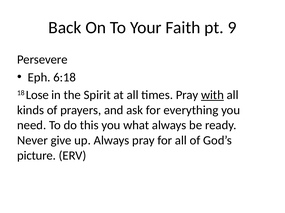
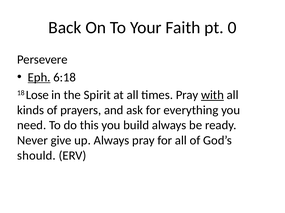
9: 9 -> 0 (232, 28)
Eph underline: none -> present (39, 78)
what: what -> build (136, 126)
picture: picture -> should (36, 156)
